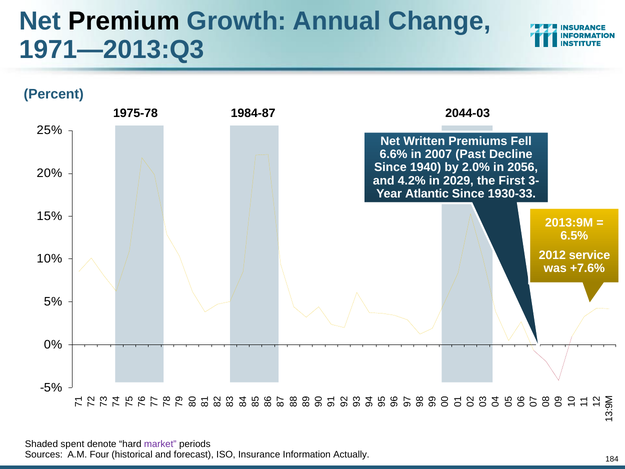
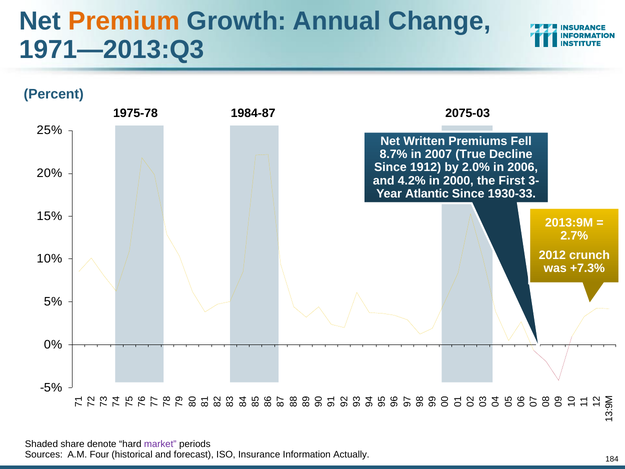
Premium colour: black -> orange (124, 21)
2044-03: 2044-03 -> 2075-03 (468, 113)
6.6%: 6.6% -> 8.7% (393, 154)
Past: Past -> True (471, 154)
1940: 1940 -> 1912 (426, 167)
2056: 2056 -> 2006 (523, 167)
2029: 2029 -> 2000 (458, 180)
6.5%: 6.5% -> 2.7% (574, 236)
service: service -> crunch (589, 255)
+7.6%: +7.6% -> +7.3% (587, 268)
spent: spent -> share (73, 444)
